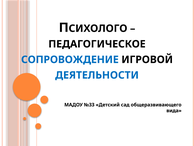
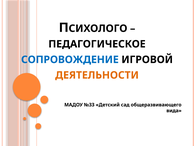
ДЕЯТЕЛЬНОСТИ colour: blue -> orange (97, 75)
